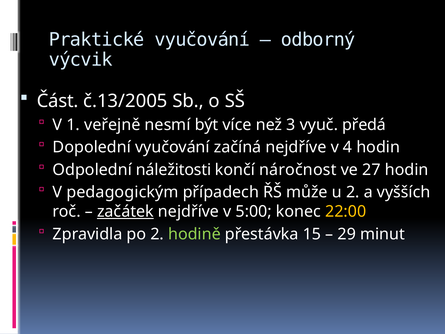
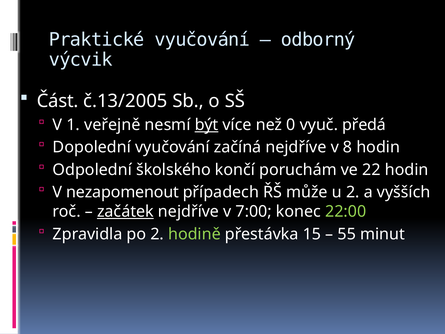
být underline: none -> present (207, 125)
3: 3 -> 0 (291, 125)
4: 4 -> 8 (348, 147)
náležitosti: náležitosti -> školského (173, 170)
náročnost: náročnost -> poruchám (298, 170)
27: 27 -> 22 (371, 170)
pedagogickým: pedagogickým -> nezapomenout (123, 192)
5:00: 5:00 -> 7:00 (254, 211)
22:00 colour: yellow -> light green (346, 211)
29: 29 -> 55 (347, 234)
